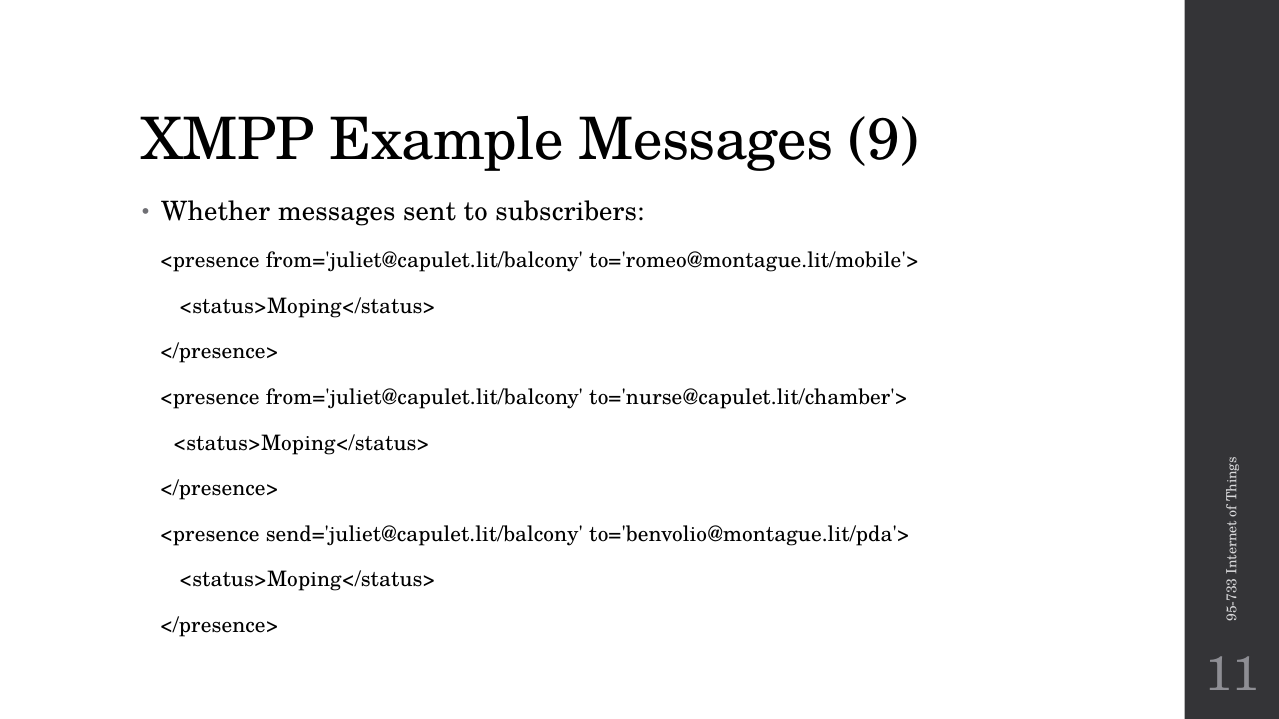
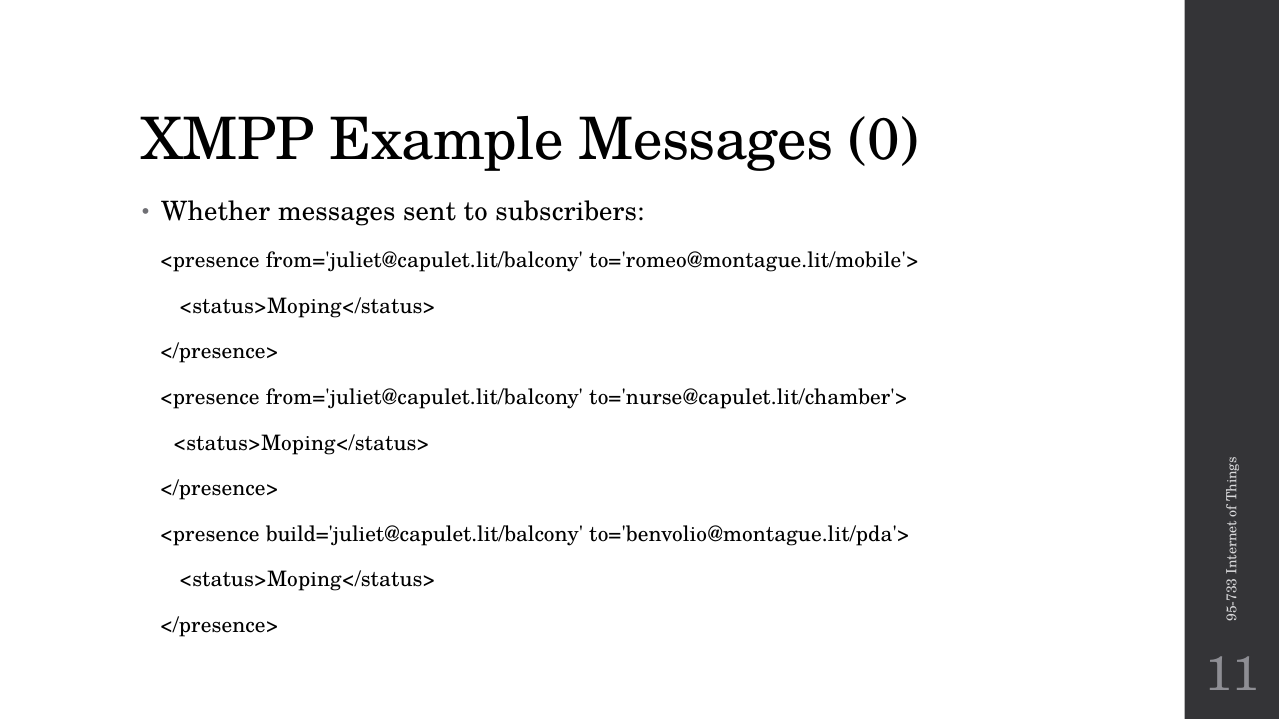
Messages 9: 9 -> 0 (884, 141)
send='juliet@capulet.lit/balcony: send='juliet@capulet.lit/balcony -> build='juliet@capulet.lit/balcony (424, 535)
